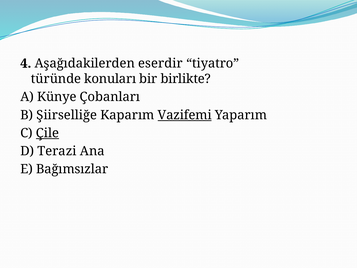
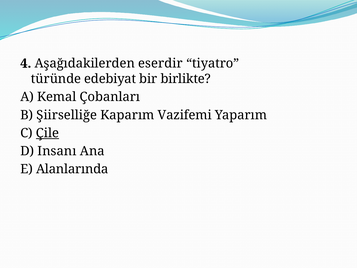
konuları: konuları -> edebiyat (110, 79)
Künye: Künye -> Kemal (57, 97)
Vazifemi underline: present -> none (185, 115)
Terazi: Terazi -> Insanı (57, 151)
Bağımsızlar: Bağımsızlar -> Alanlarında (72, 169)
